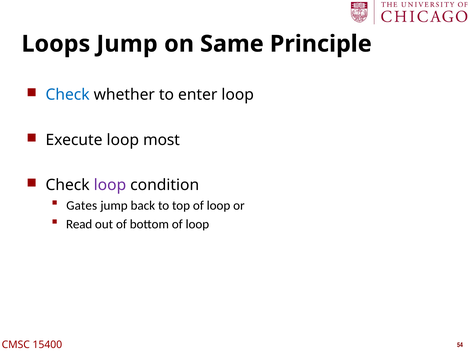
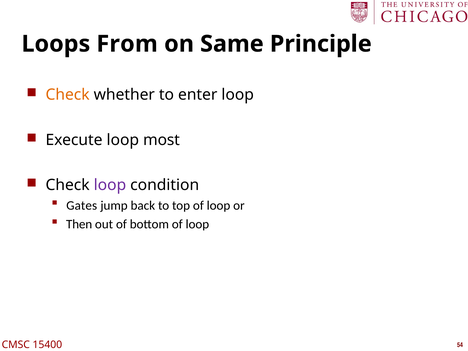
Loops Jump: Jump -> From (127, 44)
Check colour: blue -> orange (68, 95)
Read: Read -> Then (79, 224)
